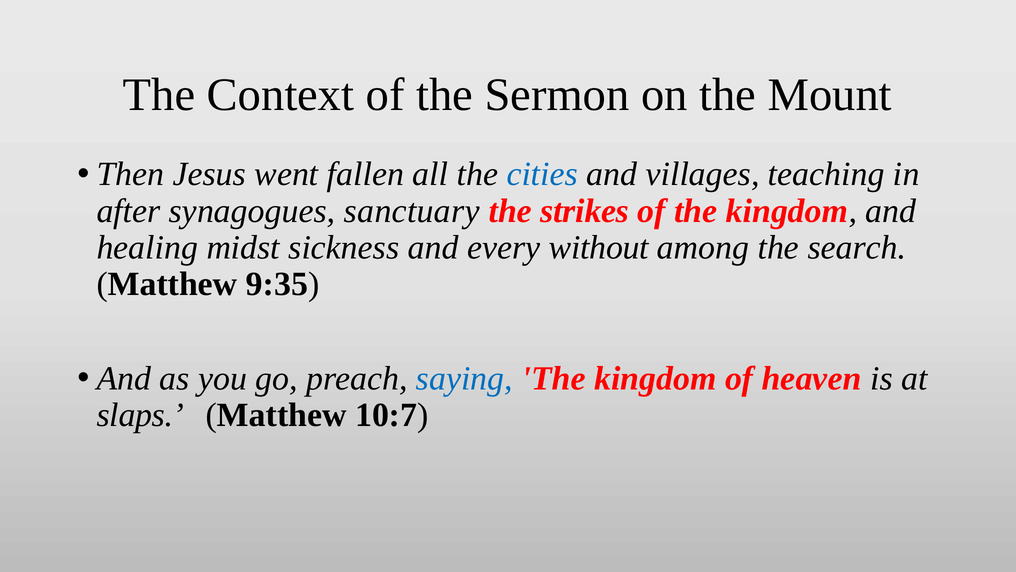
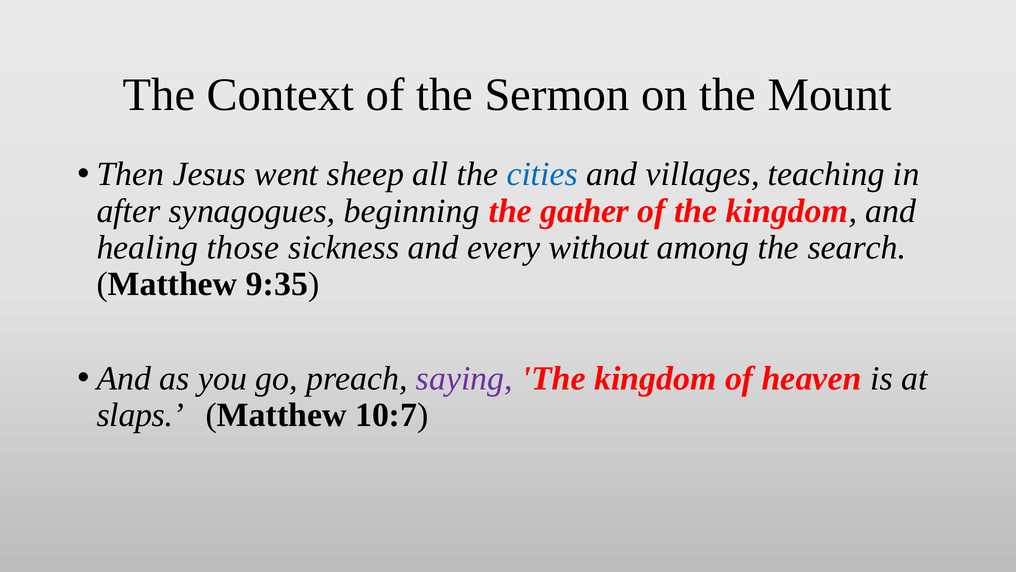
fallen: fallen -> sheep (365, 174)
sanctuary: sanctuary -> beginning (412, 211)
strikes: strikes -> gather (585, 211)
midst: midst -> those (243, 247)
saying colour: blue -> purple (464, 378)
